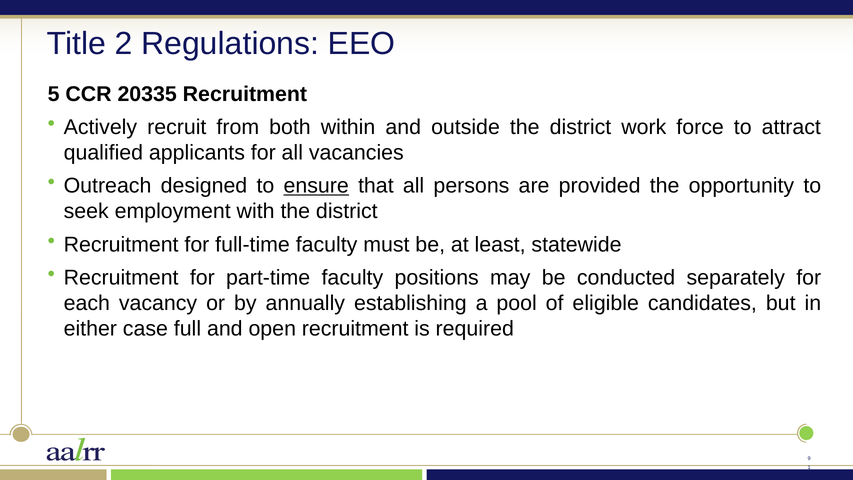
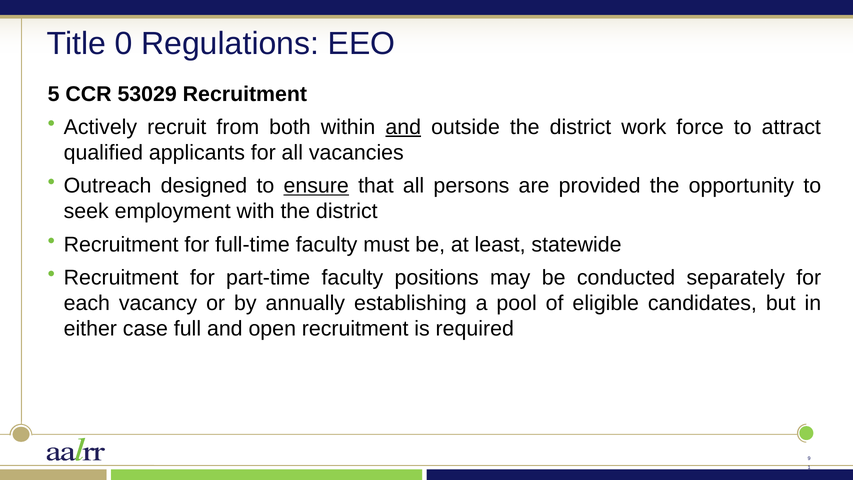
2: 2 -> 0 (124, 44)
20335: 20335 -> 53029 (147, 94)
and underline: none -> present (403, 127)
